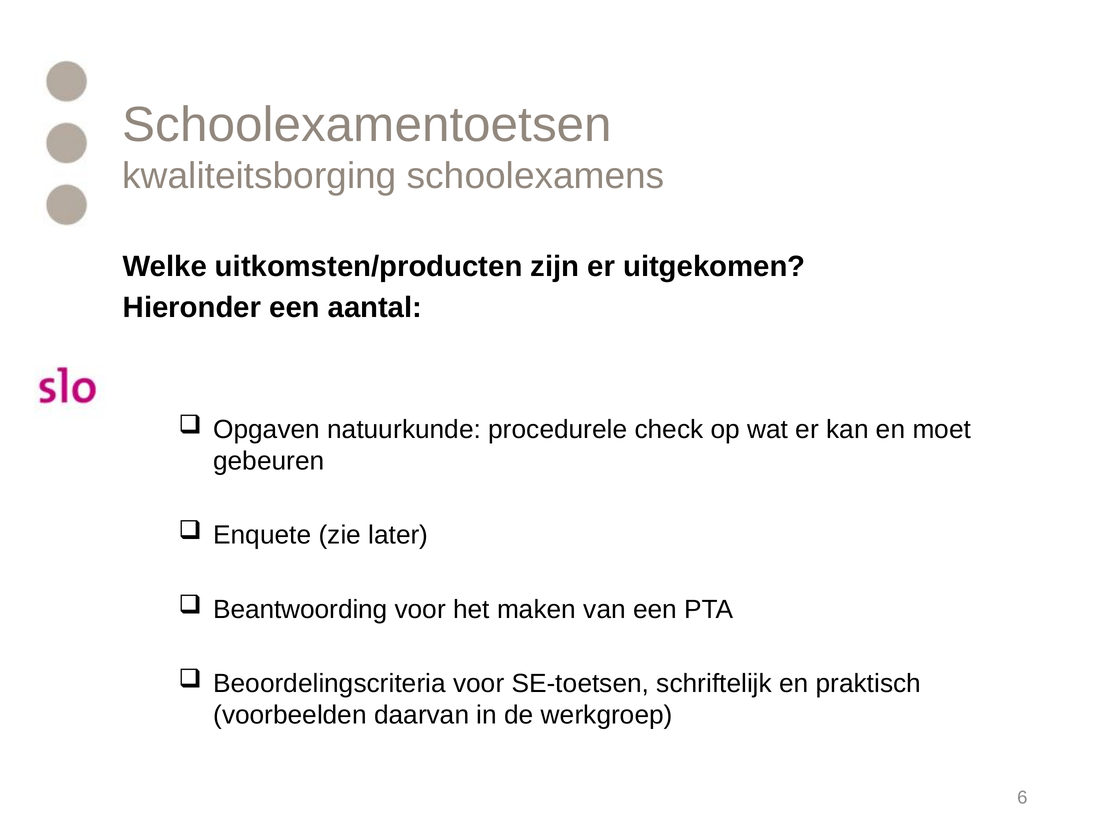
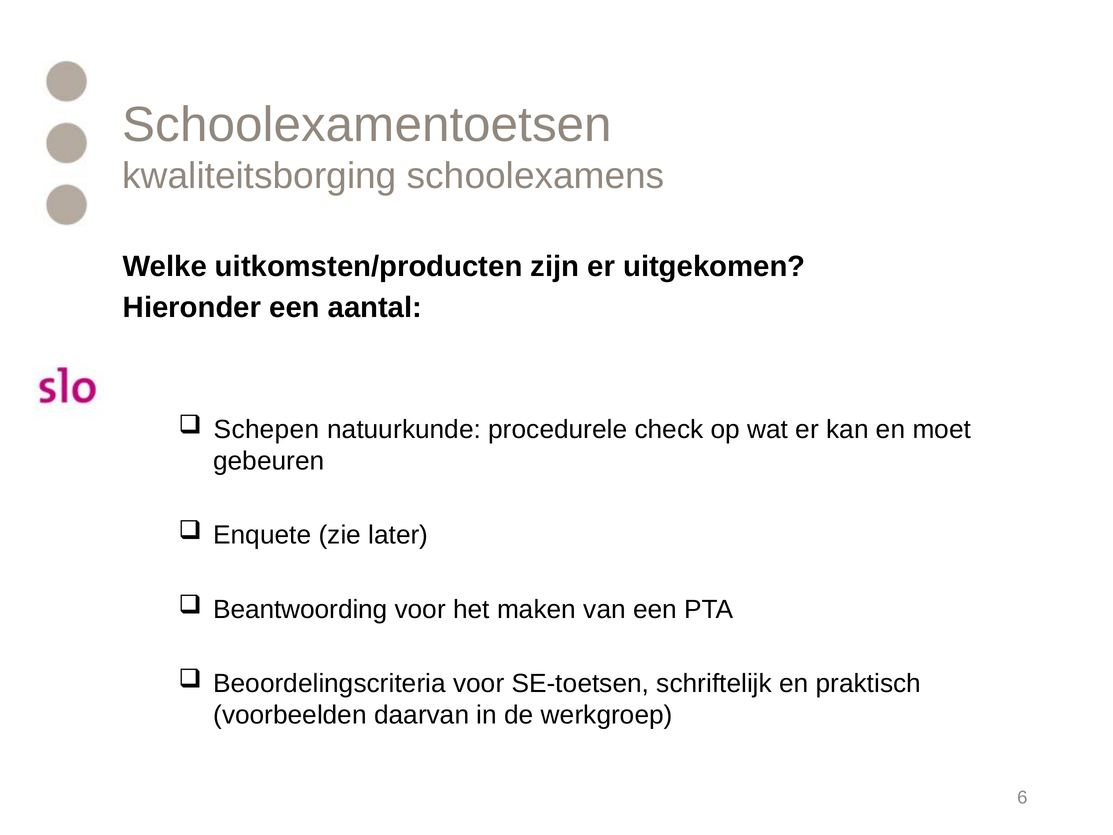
Opgaven: Opgaven -> Schepen (266, 429)
